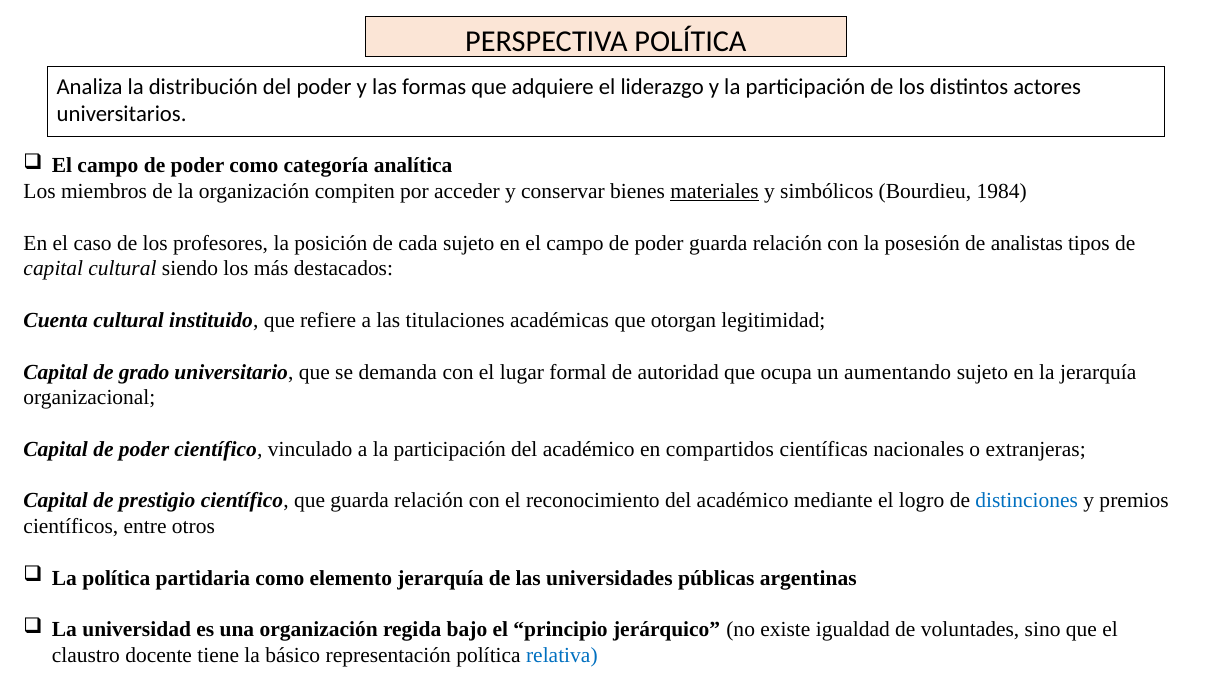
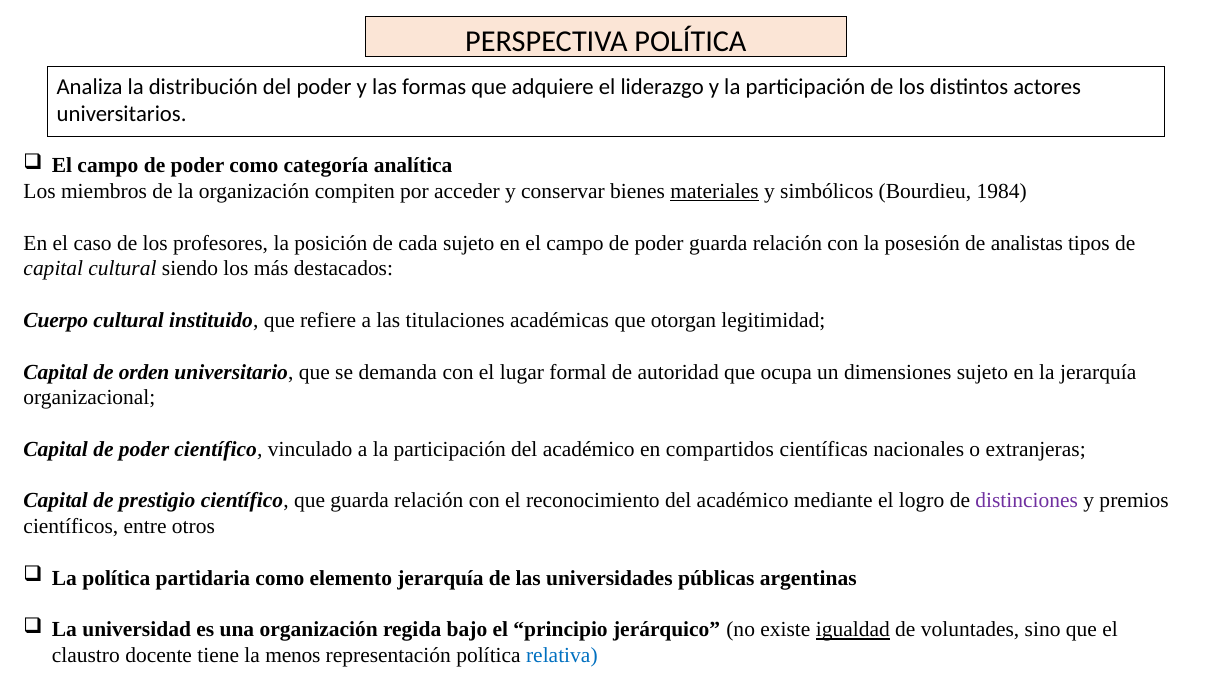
Cuenta: Cuenta -> Cuerpo (56, 320)
grado: grado -> orden (144, 372)
aumentando: aumentando -> dimensiones (898, 372)
distinciones colour: blue -> purple (1027, 501)
igualdad underline: none -> present (853, 629)
básico: básico -> menos (293, 655)
